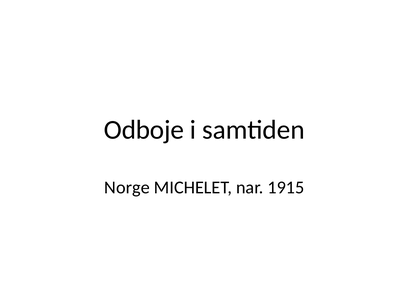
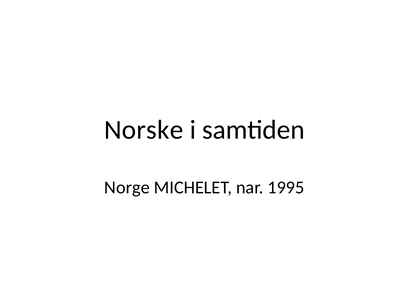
Odboje: Odboje -> Norske (144, 130)
1915: 1915 -> 1995 (286, 188)
